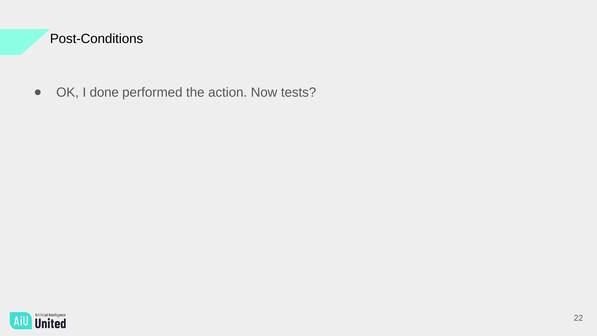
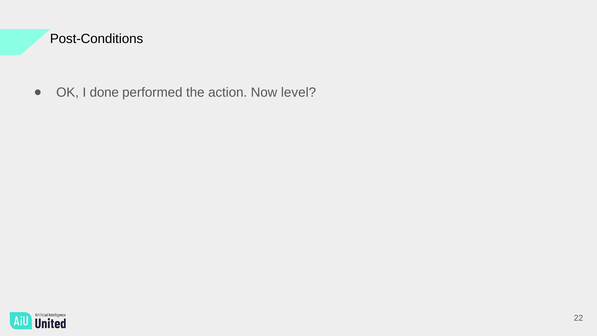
tests: tests -> level (299, 92)
